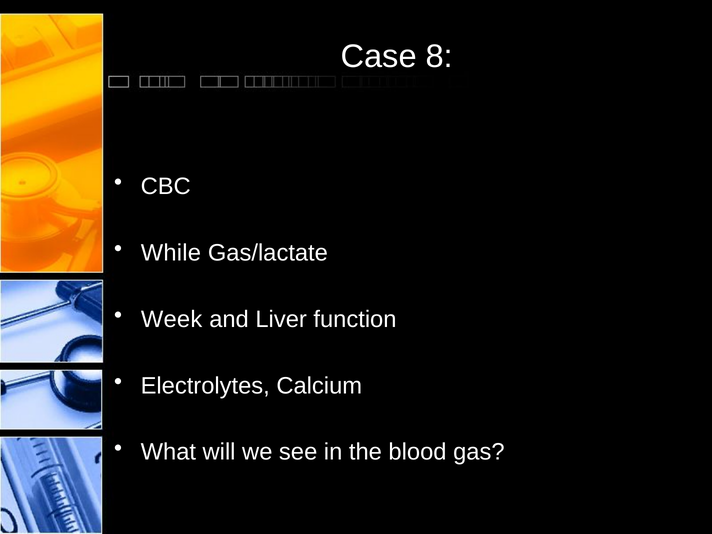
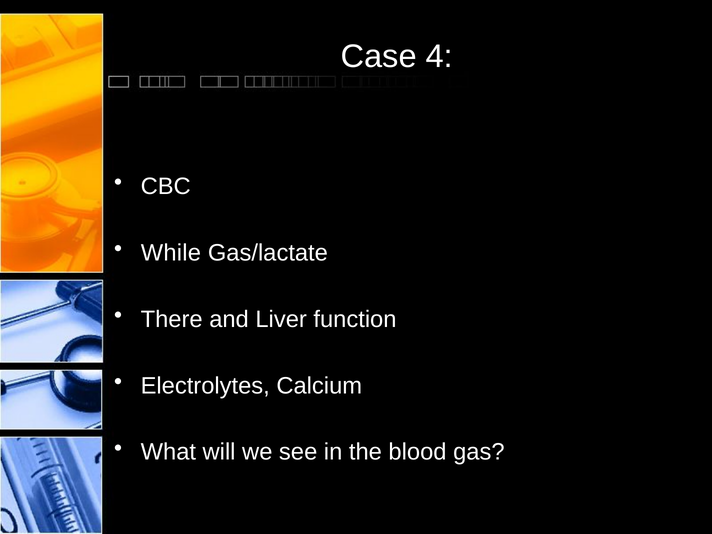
8: 8 -> 4 (439, 57)
Week: Week -> There (172, 319)
